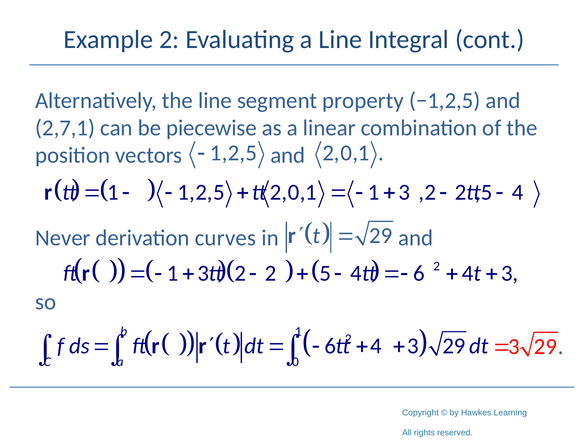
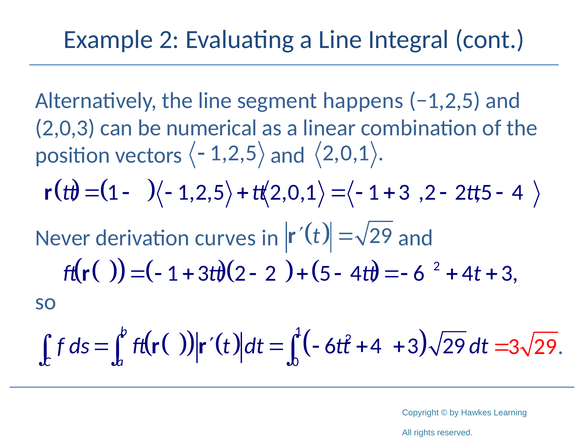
property: property -> happens (363, 101)
2,7,1: 2,7,1 -> 2,0,3 (65, 128)
piecewise: piecewise -> numerical (212, 128)
